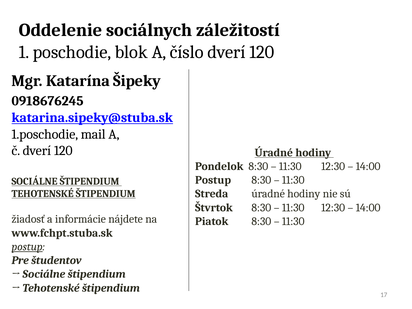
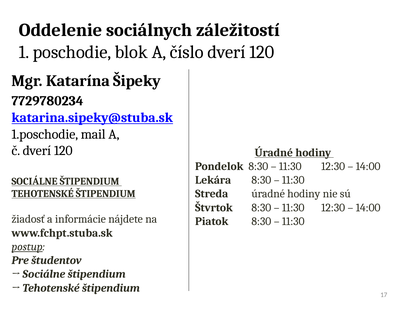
0918676245: 0918676245 -> 7729780234 (47, 101)
Postup: Postup -> Lekára (213, 180)
